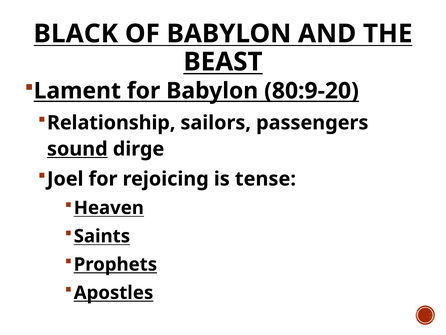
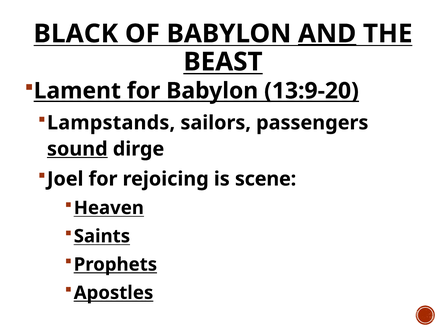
AND underline: none -> present (327, 34)
80:9-20: 80:9-20 -> 13:9-20 (311, 91)
Relationship: Relationship -> Lampstands (111, 123)
tense: tense -> scene (266, 179)
